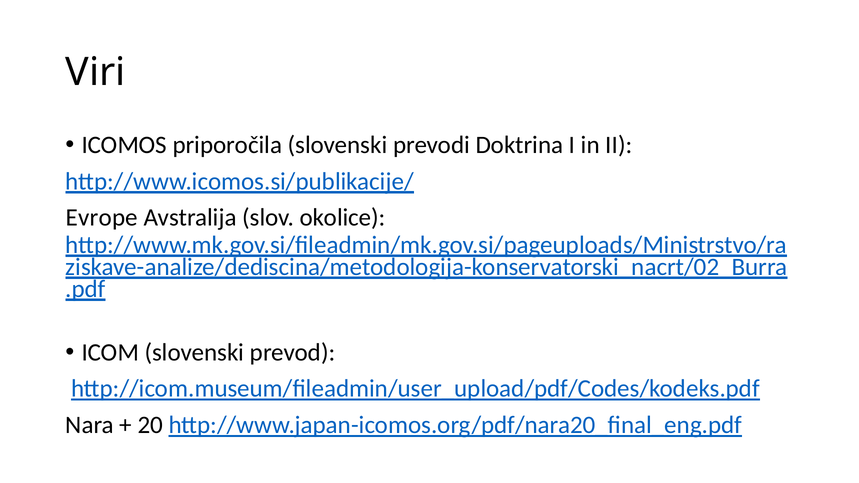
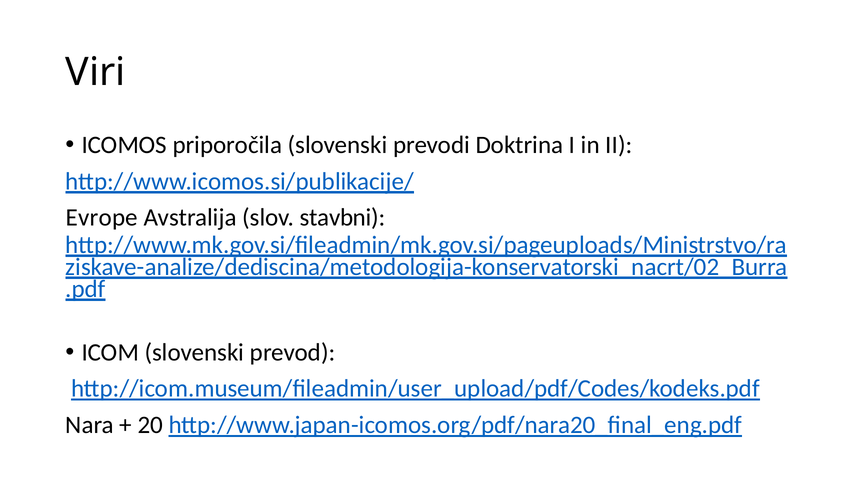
okolice: okolice -> stavbni (343, 218)
